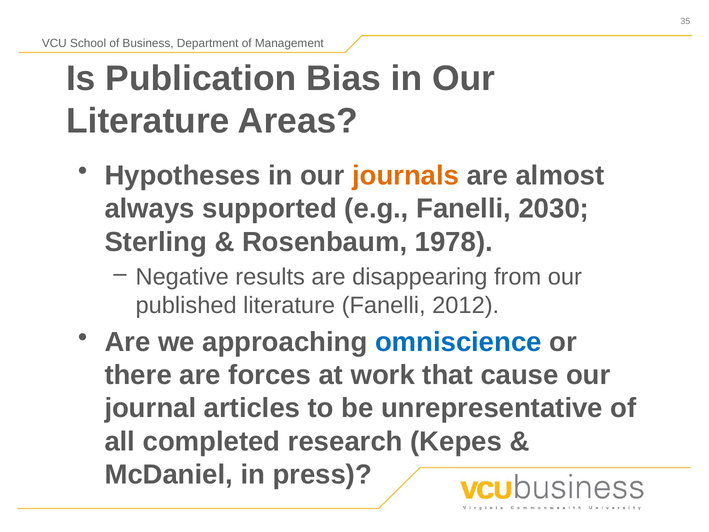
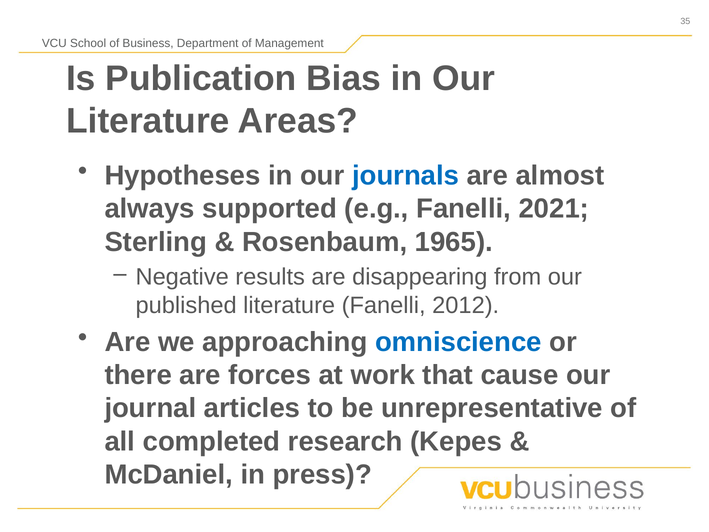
journals colour: orange -> blue (406, 176)
2030: 2030 -> 2021 (554, 209)
1978: 1978 -> 1965 (454, 242)
